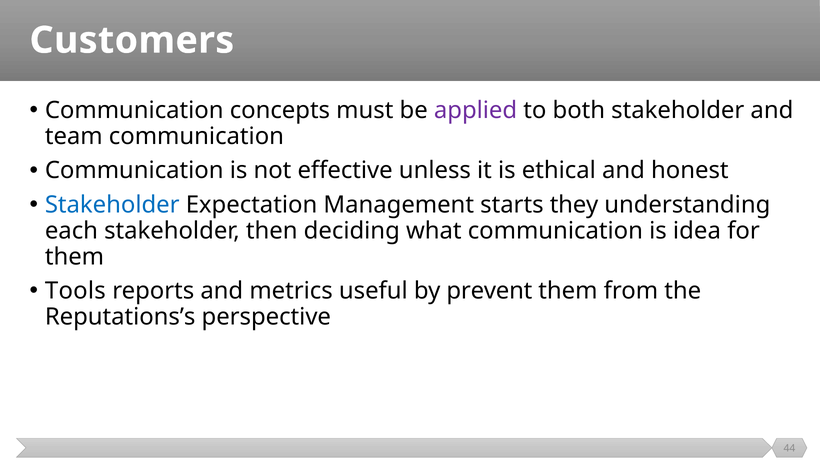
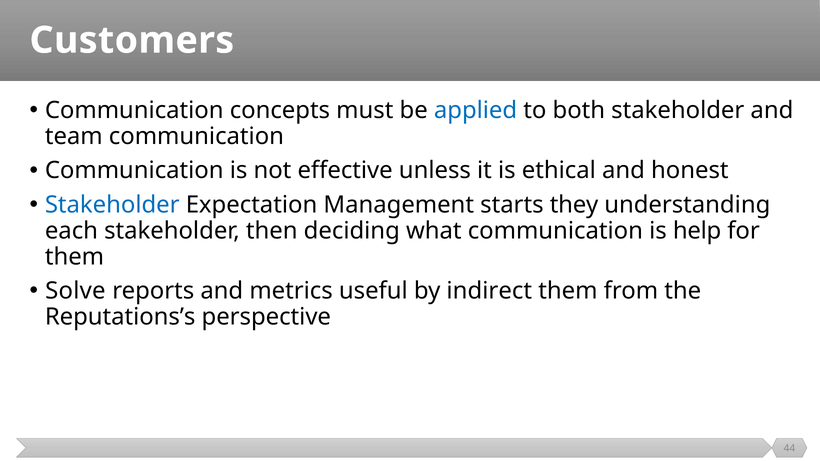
applied colour: purple -> blue (476, 110)
idea: idea -> help (697, 231)
Tools: Tools -> Solve (75, 291)
prevent: prevent -> indirect (489, 291)
